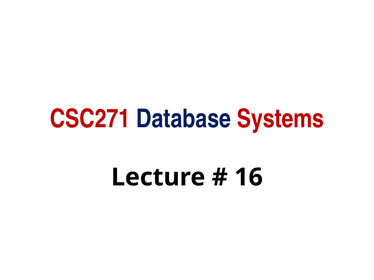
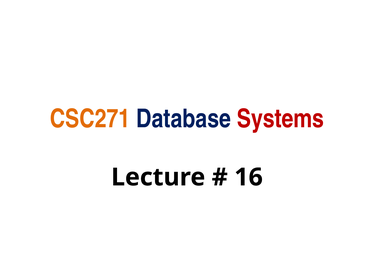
CSC271 colour: red -> orange (90, 119)
